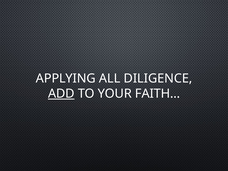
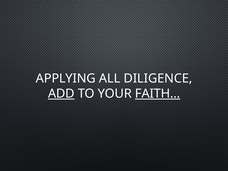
FAITH… underline: none -> present (158, 94)
